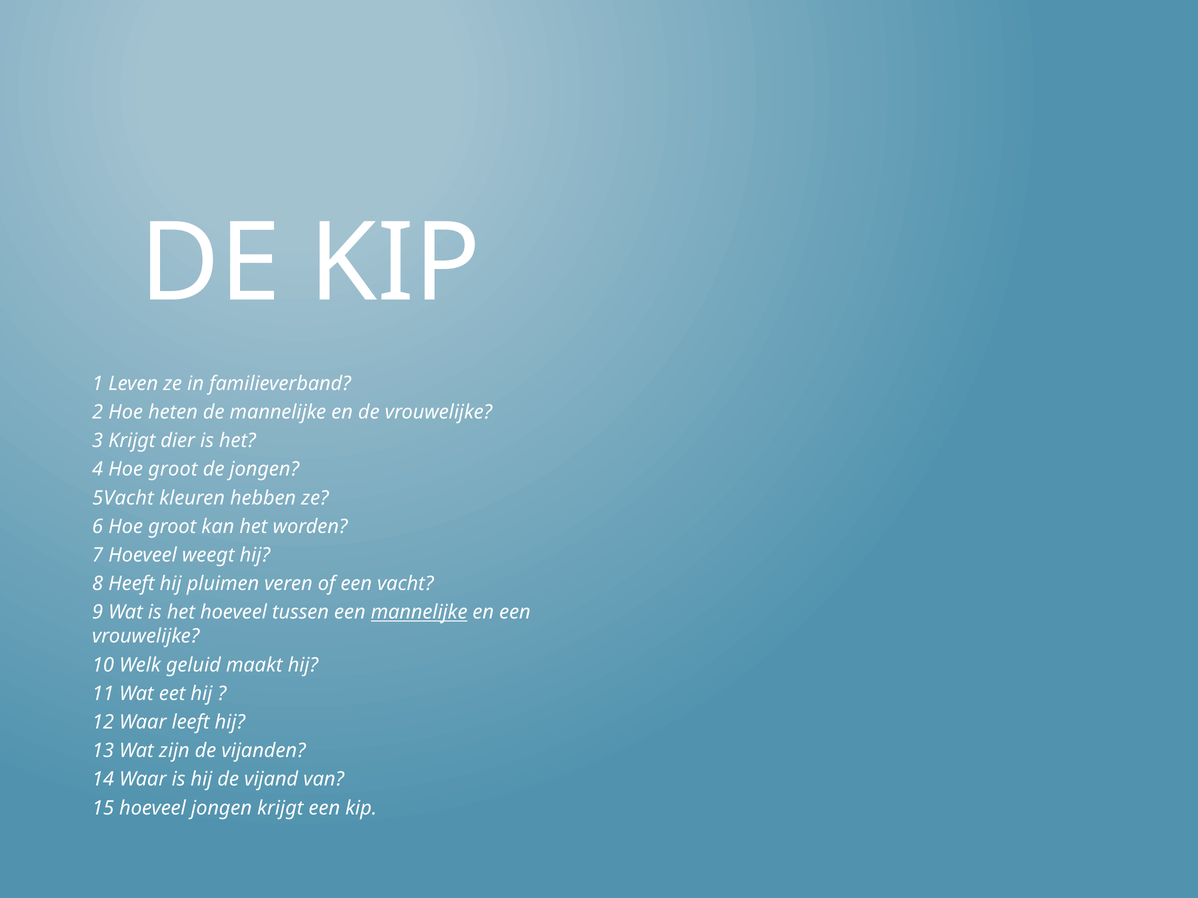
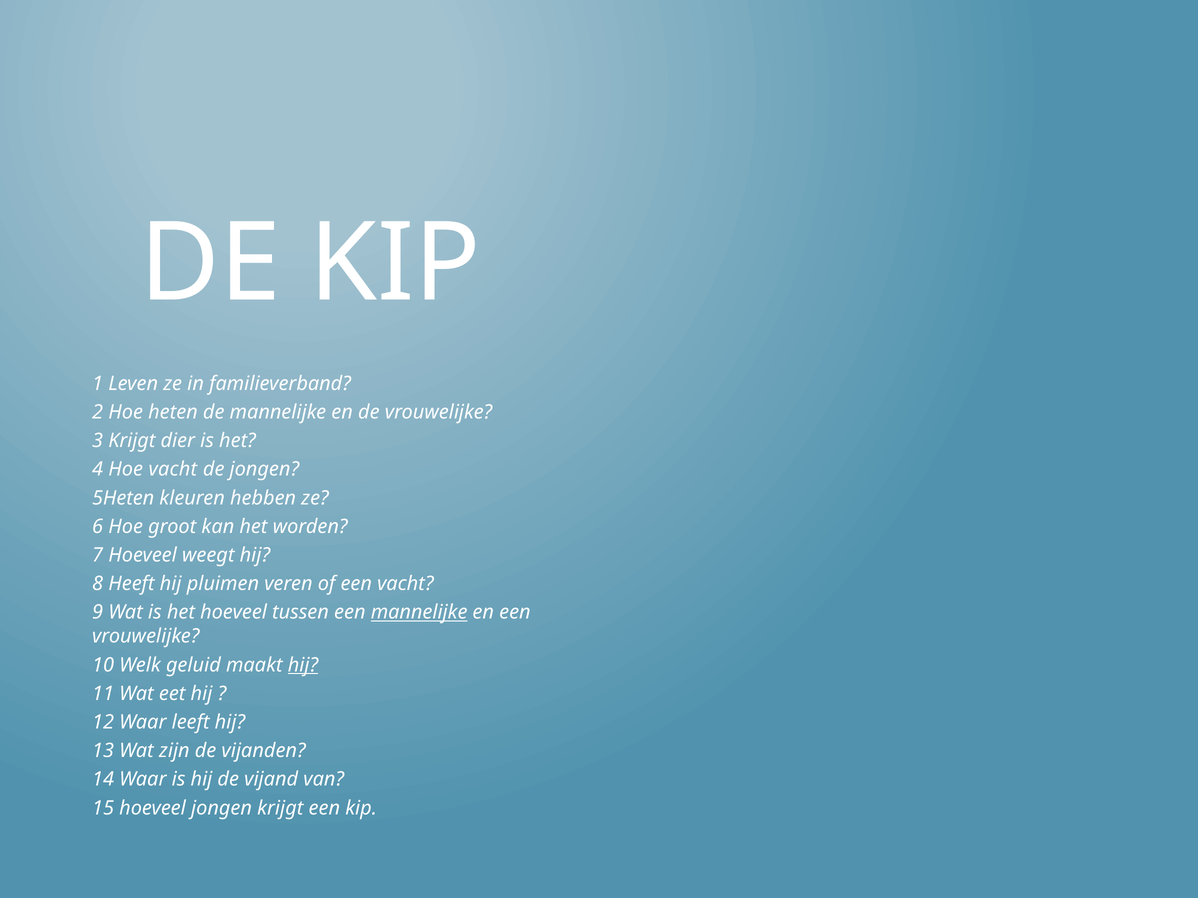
4 Hoe groot: groot -> vacht (173, 470)
5Vacht: 5Vacht -> 5Heten (123, 498)
hij underline: none -> present (303, 665)
